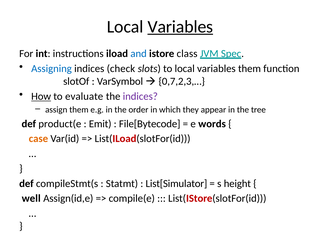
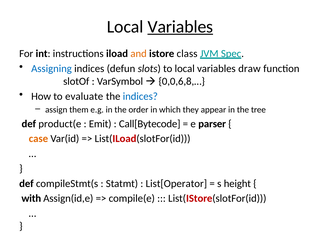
and colour: blue -> orange (139, 54)
check: check -> defun (121, 69)
variables them: them -> draw (249, 69)
0,7,2,3,…: 0,7,2,3,… -> 0,0,6,8,… (182, 81)
How underline: present -> none (41, 96)
indices colour: purple -> blue (140, 96)
File[Bytecode: File[Bytecode -> Call[Bytecode (150, 124)
words: words -> parser (212, 124)
List[Simulator: List[Simulator -> List[Operator (176, 183)
well: well -> with (31, 198)
